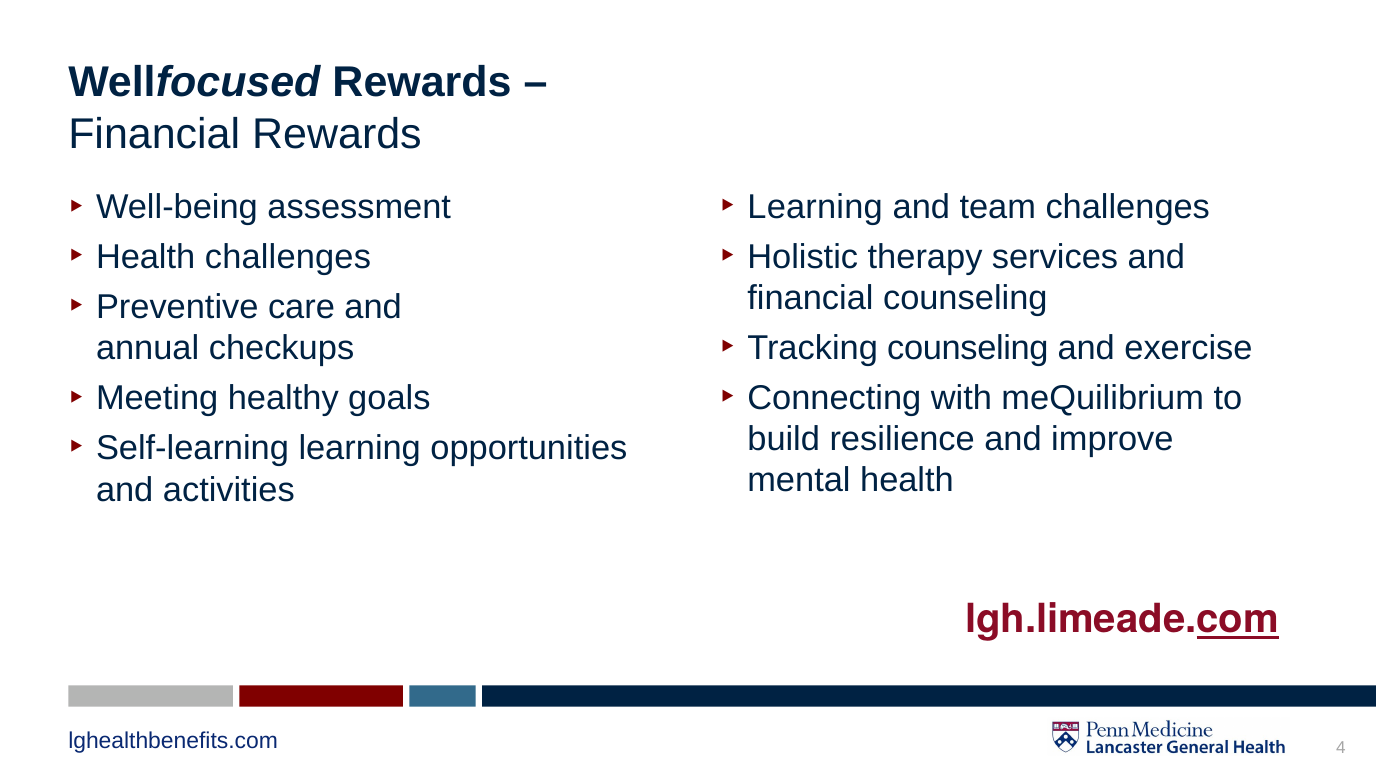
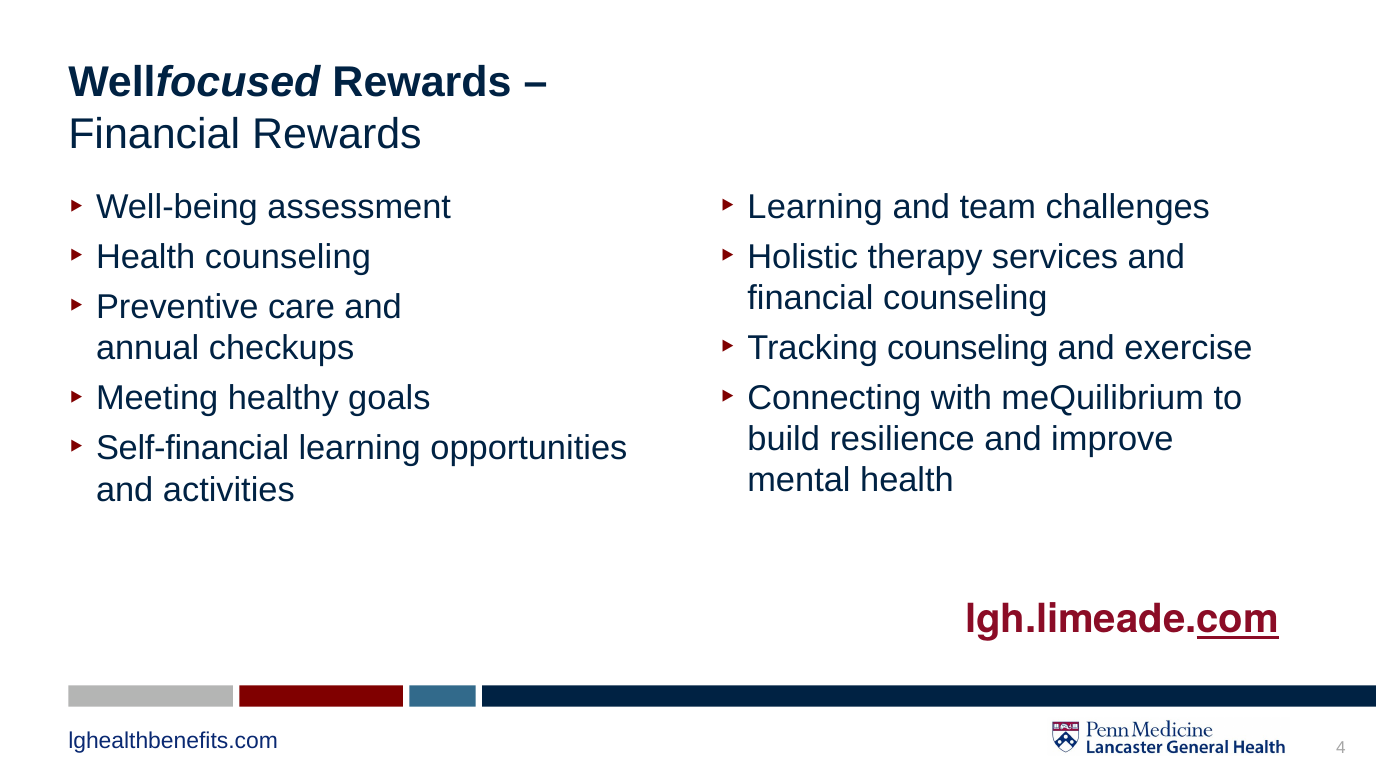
Health challenges: challenges -> counseling (288, 257)
Self-learning: Self-learning -> Self-financial (193, 448)
